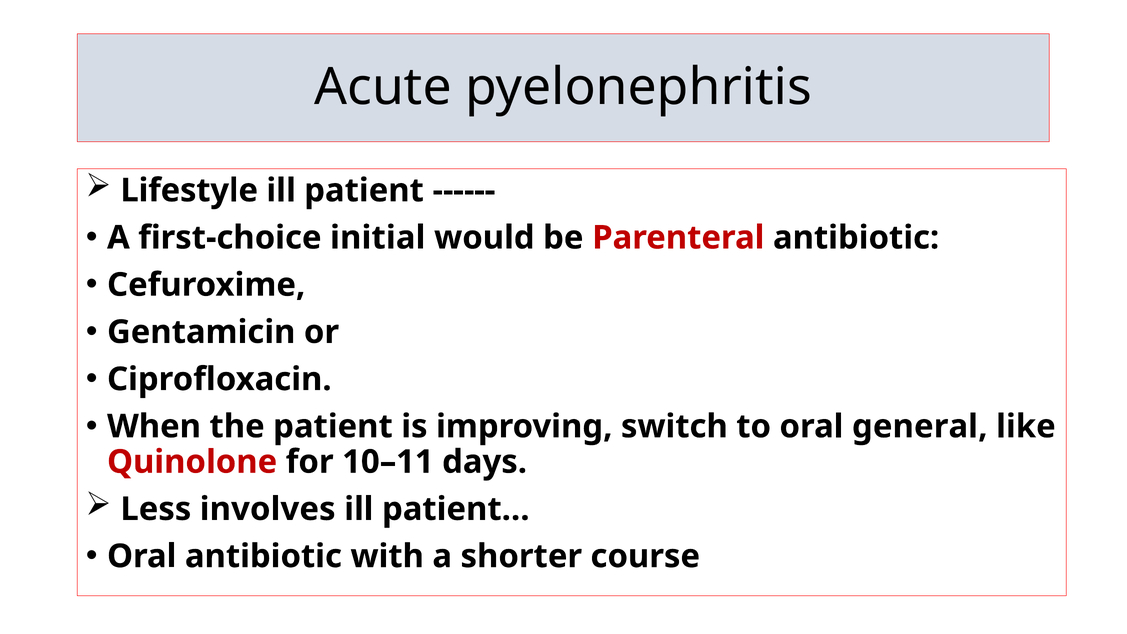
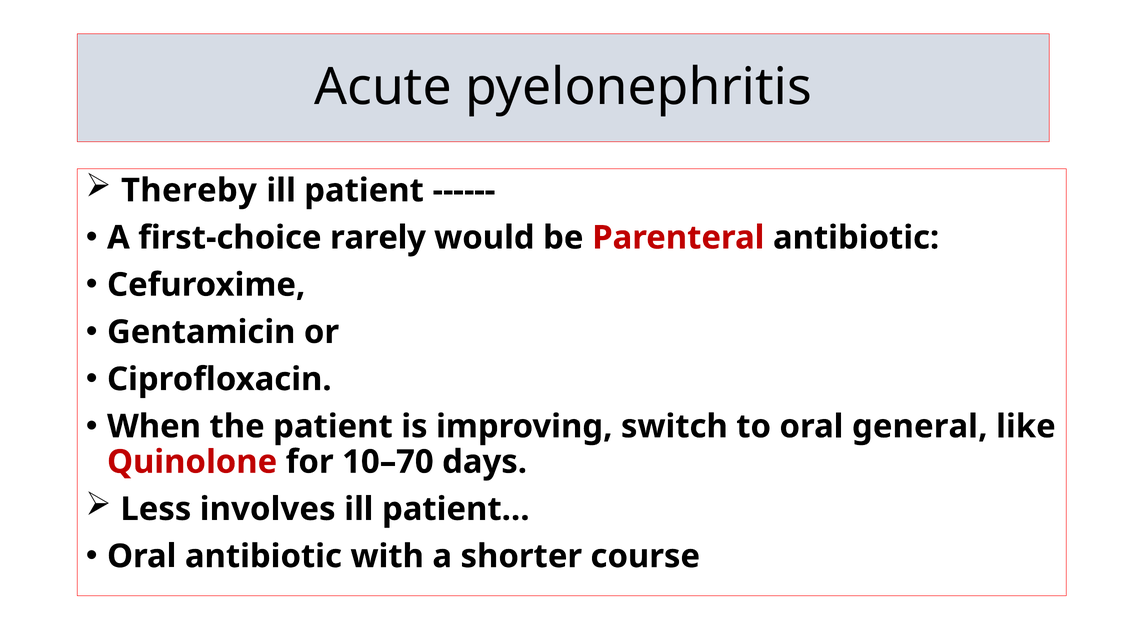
Lifestyle: Lifestyle -> Thereby (189, 190)
initial: initial -> rarely (378, 238)
10–11: 10–11 -> 10–70 (388, 462)
